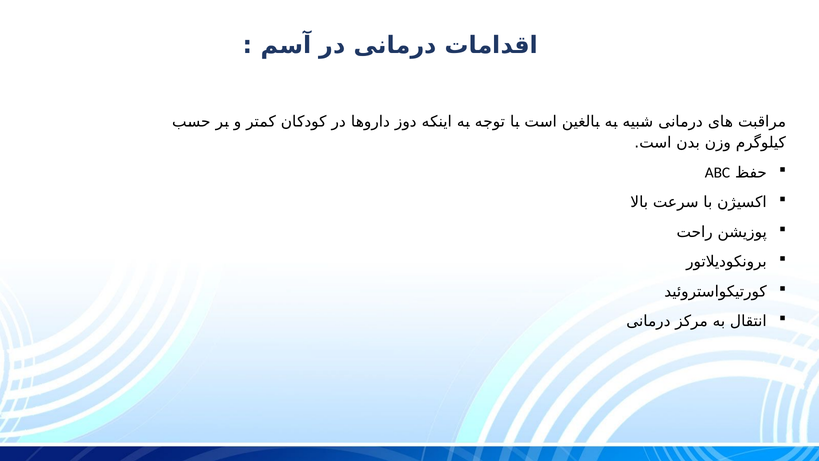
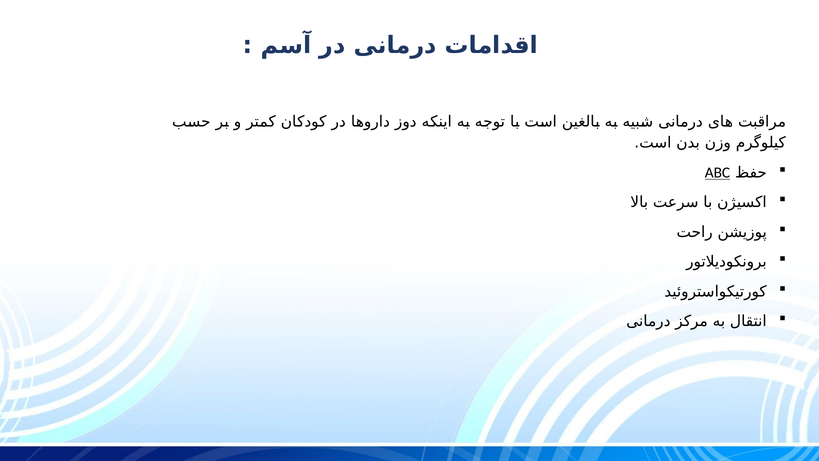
ABC underline: none -> present (717, 173)
